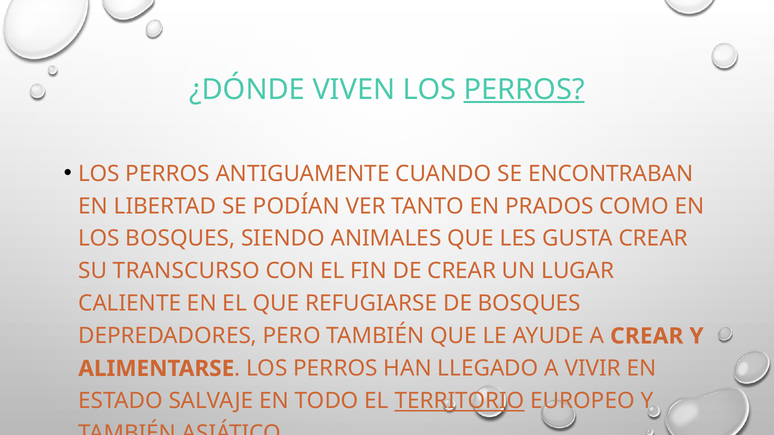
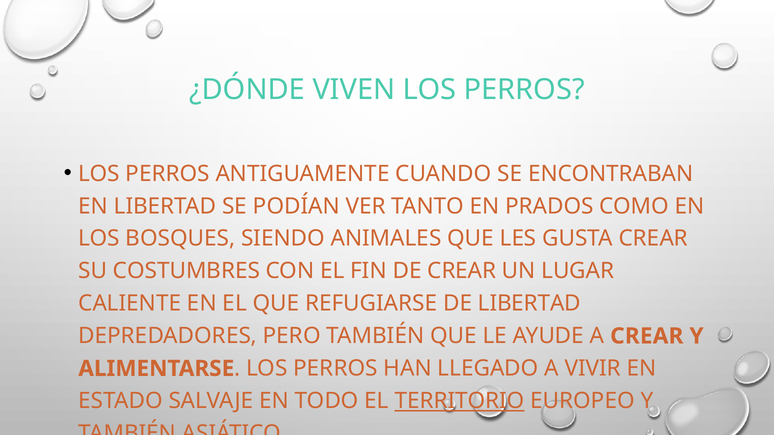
PERROS underline: present -> none (524, 90)
TRANSCURSO: TRANSCURSO -> COSTUMBRES (186, 271)
DE BOSQUES: BOSQUES -> LIBERTAD (529, 304)
